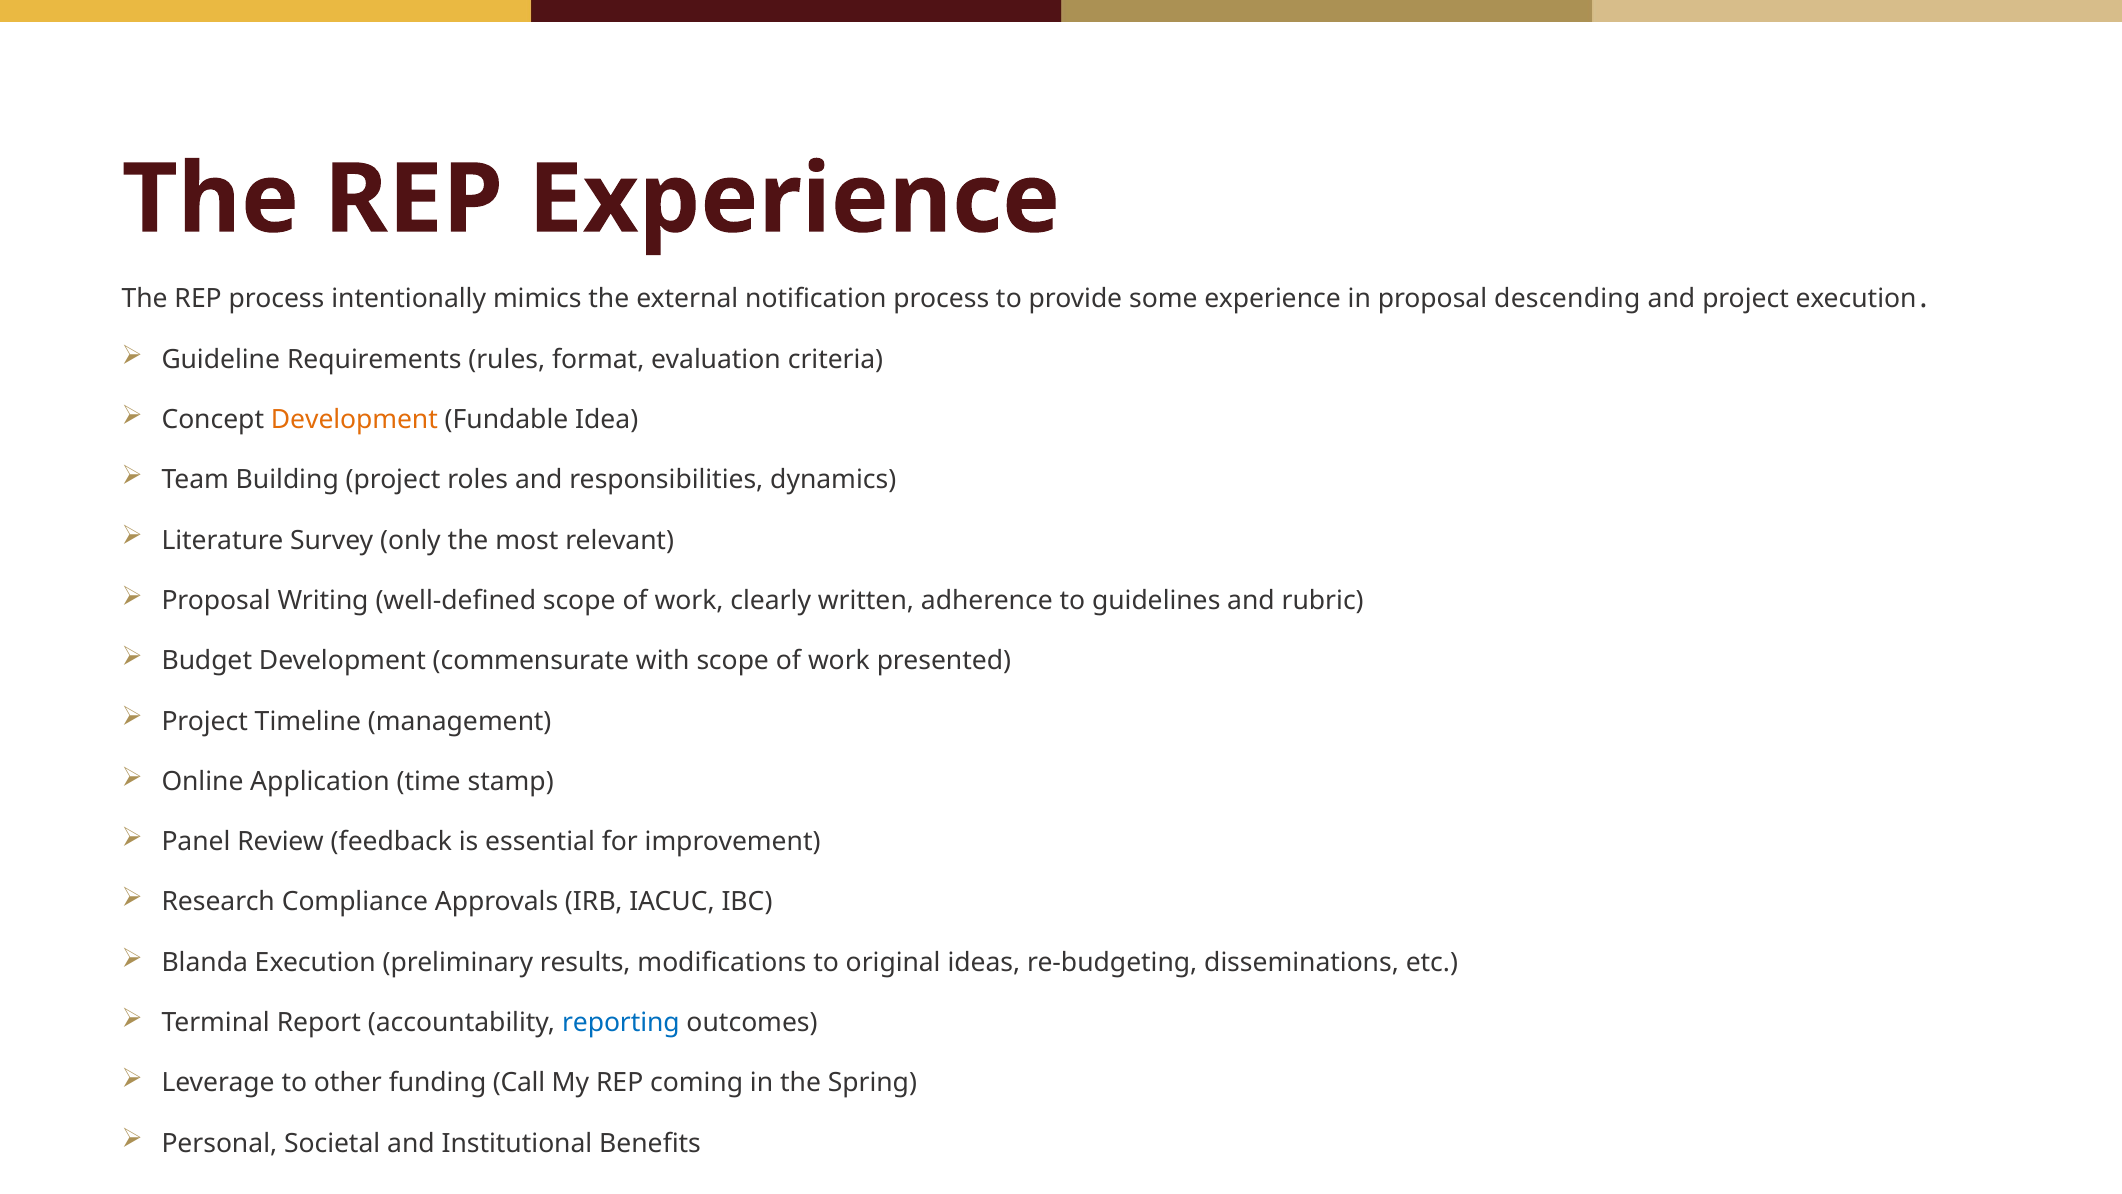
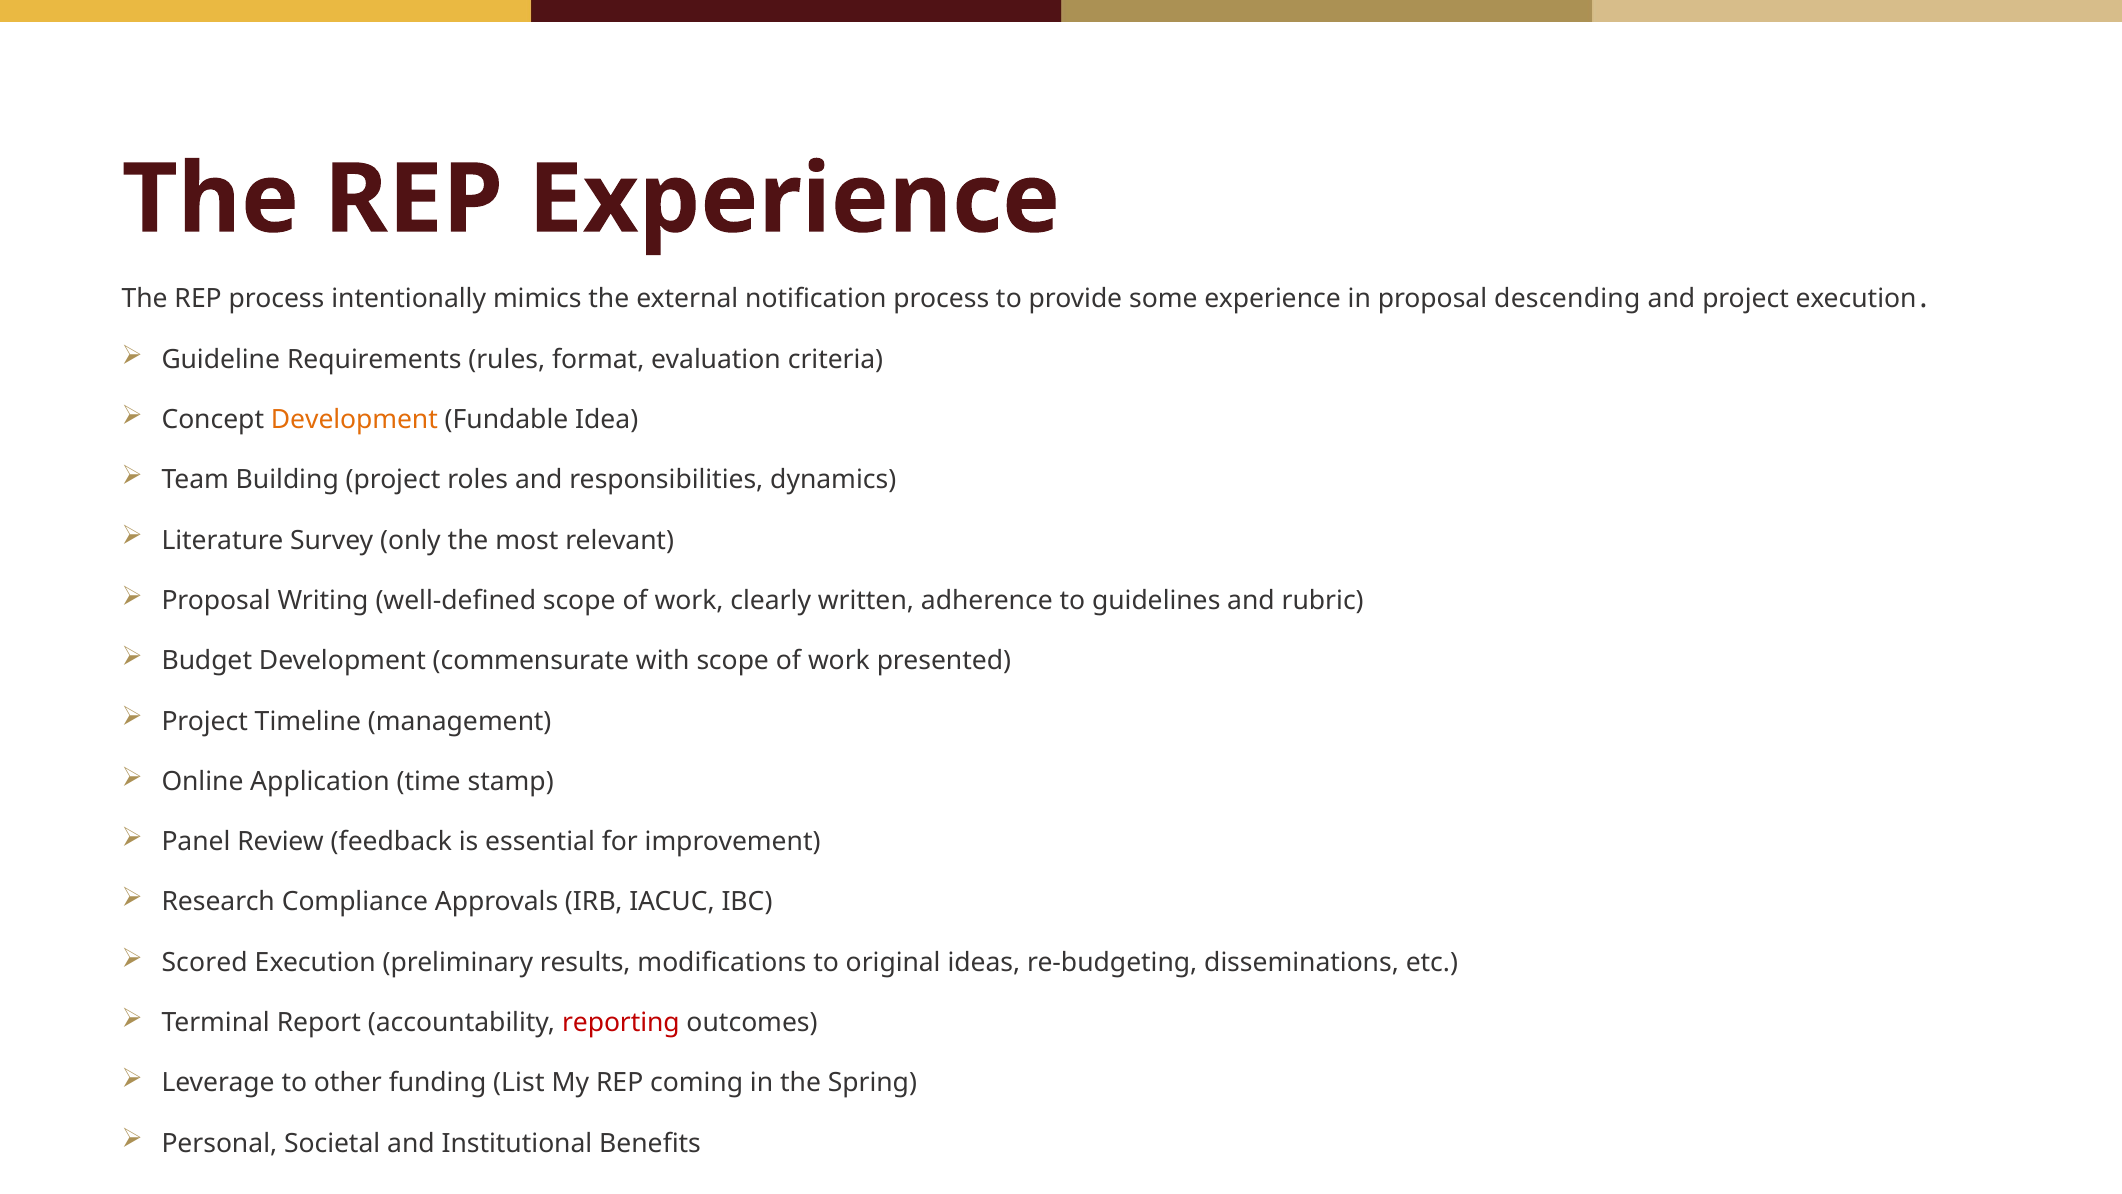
Blanda: Blanda -> Scored (205, 962)
reporting colour: blue -> red (621, 1022)
Call: Call -> List (519, 1083)
